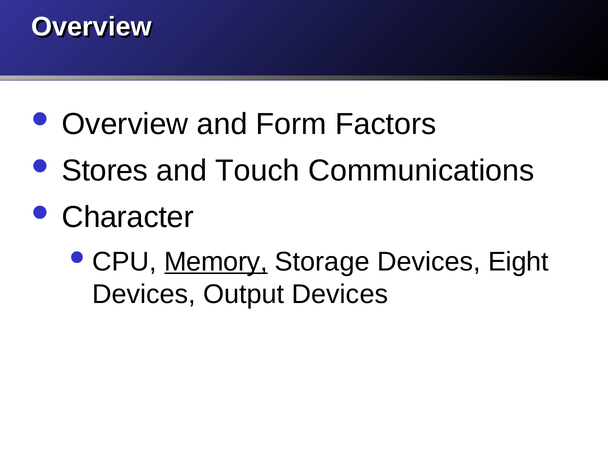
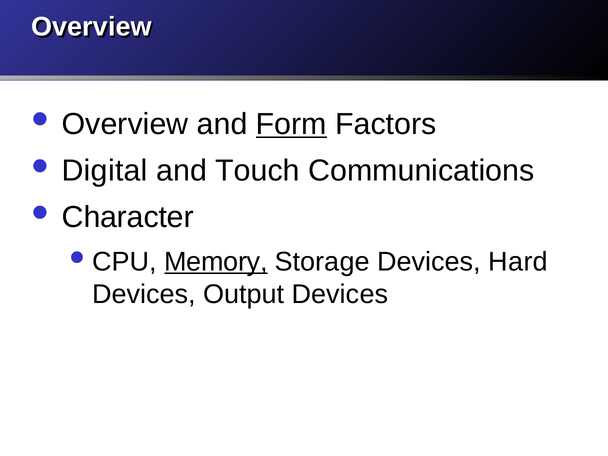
Form underline: none -> present (291, 124)
Stores: Stores -> Digital (105, 171)
Eight: Eight -> Hard (518, 262)
